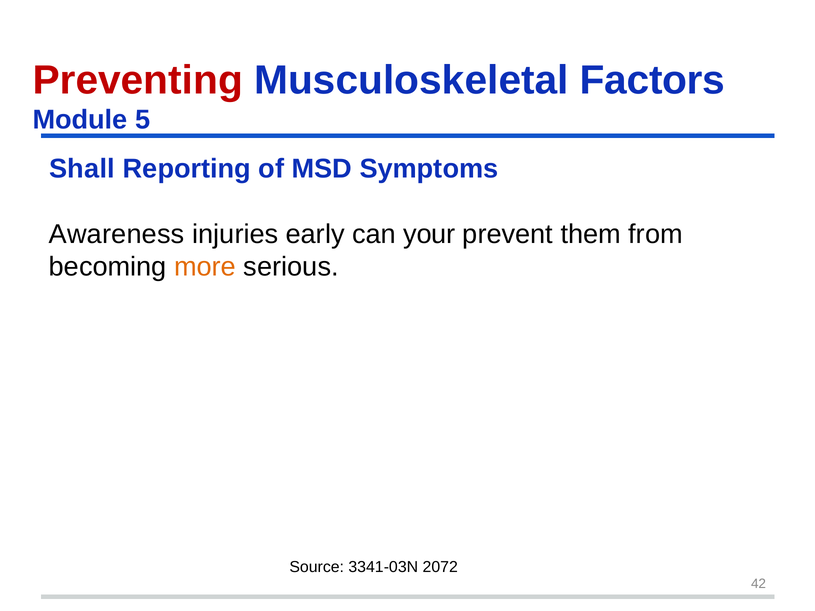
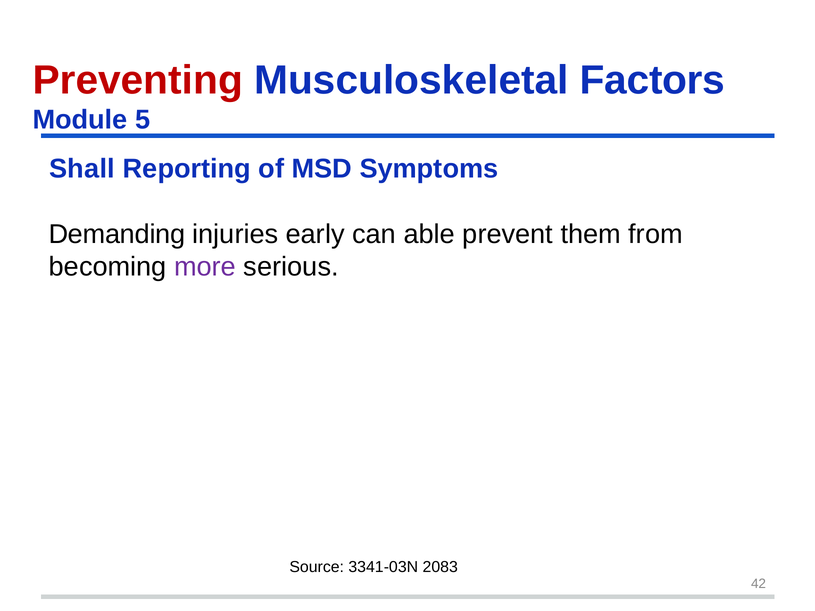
Awareness: Awareness -> Demanding (117, 234)
your: your -> able (429, 234)
more colour: orange -> purple (205, 267)
2072: 2072 -> 2083 (440, 567)
